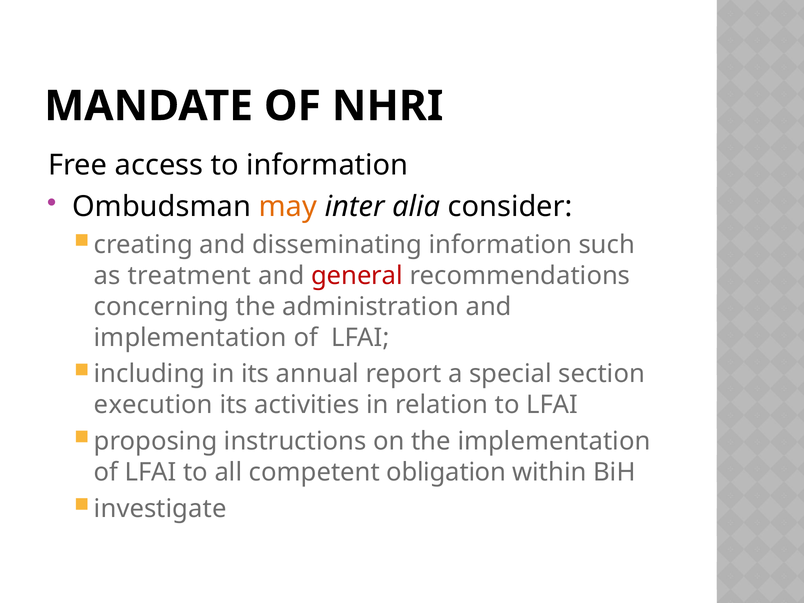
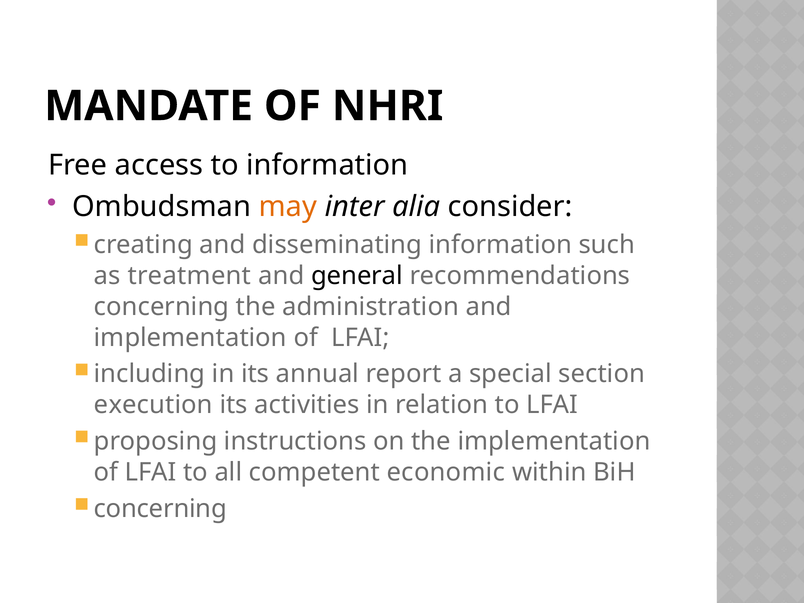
general colour: red -> black (357, 276)
obligation: obligation -> economic (446, 472)
investigate: investigate -> concerning (160, 509)
